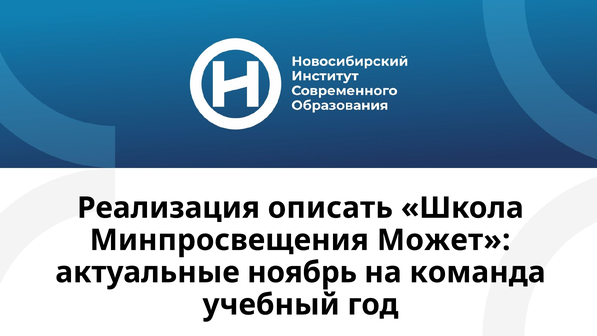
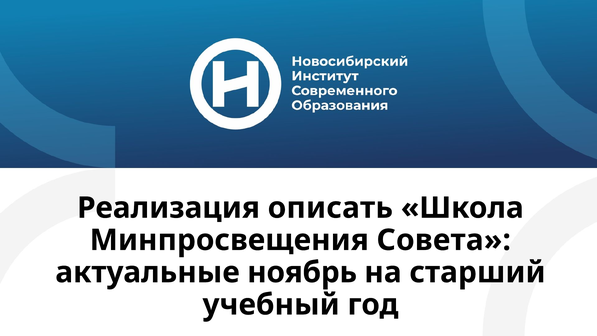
Может: Может -> Совета (444, 240)
команда: команда -> старший (478, 272)
